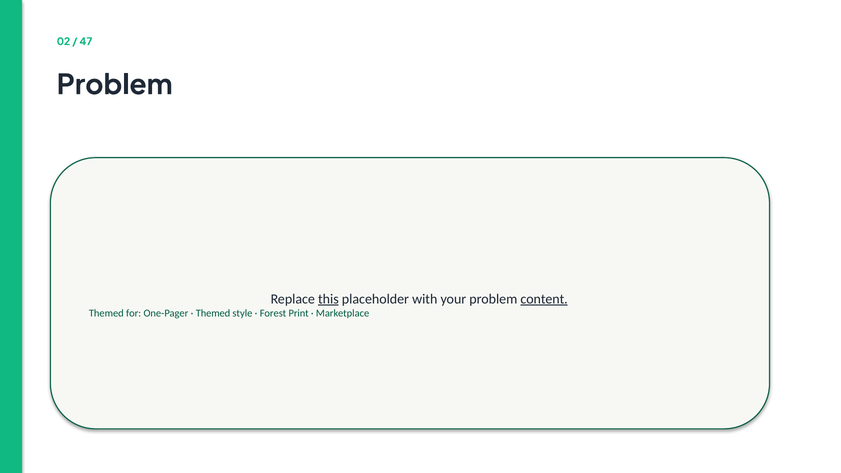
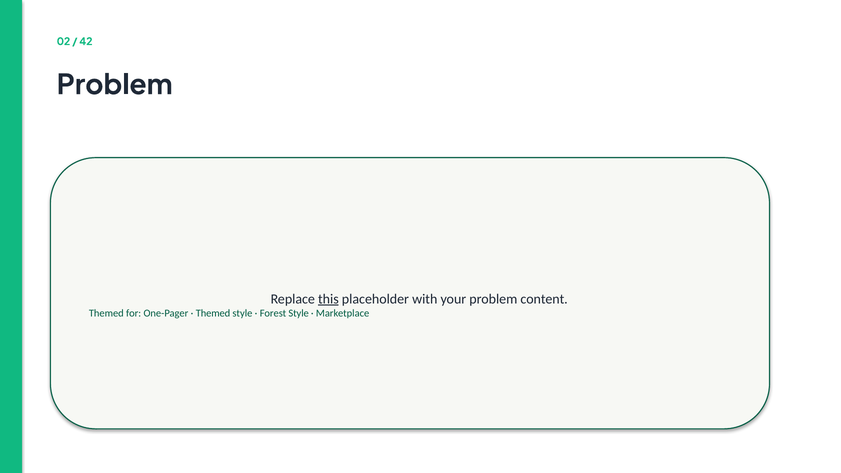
47: 47 -> 42 (86, 42)
content underline: present -> none (544, 299)
Forest Print: Print -> Style (299, 313)
